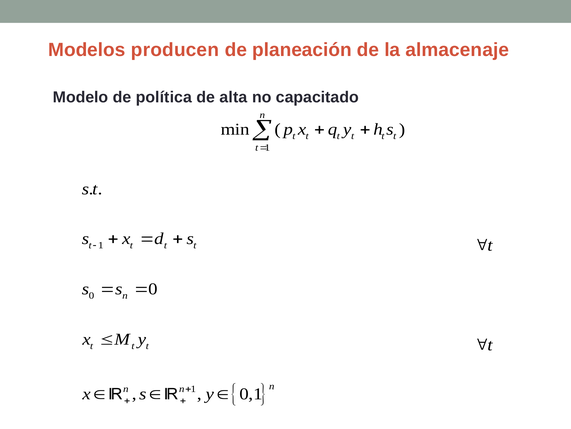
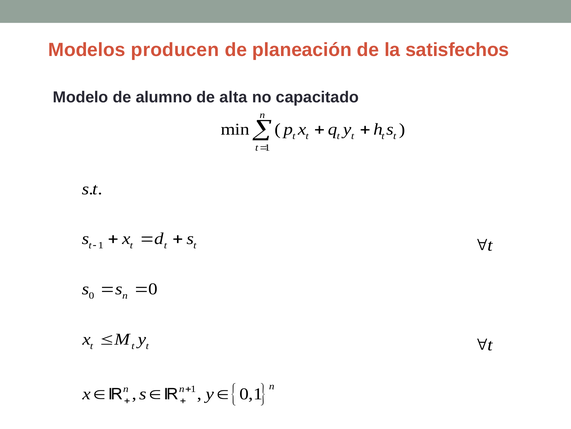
almacenaje: almacenaje -> satisfechos (457, 50)
política: política -> alumno (164, 97)
